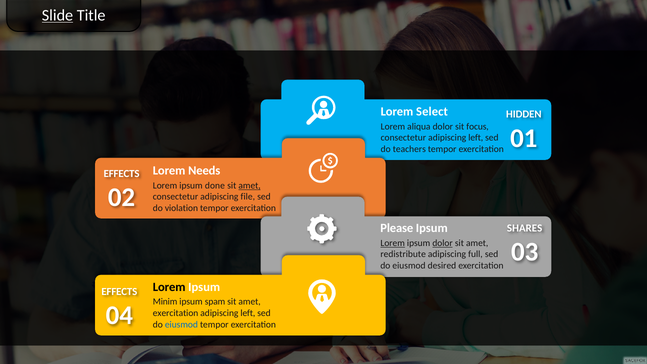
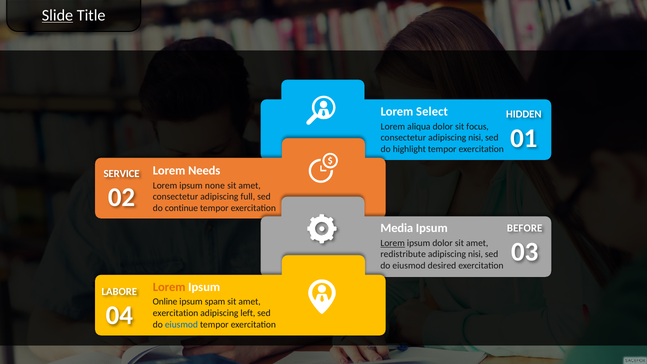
consectetur adipiscing left: left -> nisi (476, 138)
teachers: teachers -> highlight (409, 149)
EFFECTS: EFFECTS -> SERVICE (122, 173)
done: done -> none (215, 185)
amet underline: present -> none (250, 185)
file: file -> full (248, 197)
violation: violation -> continue (181, 208)
Please: Please -> Media (397, 228)
SHARES: SHARES -> BEFORE (525, 228)
dolor underline: present -> none (443, 243)
full: full -> nisi (475, 254)
Lorem colour: black -> orange (169, 287)
EFFECTS: EFFECTS -> LABORE (119, 292)
Minim: Minim -> Online (165, 302)
